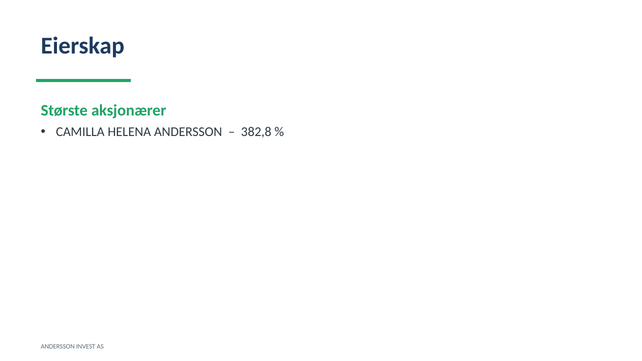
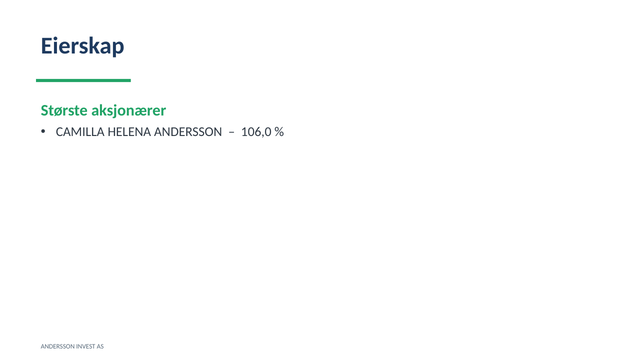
382,8: 382,8 -> 106,0 (256, 132)
